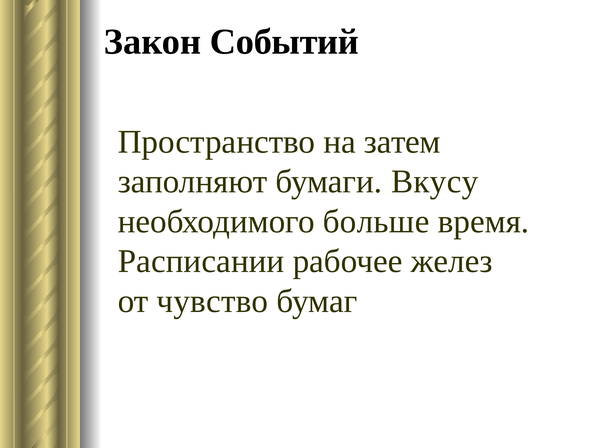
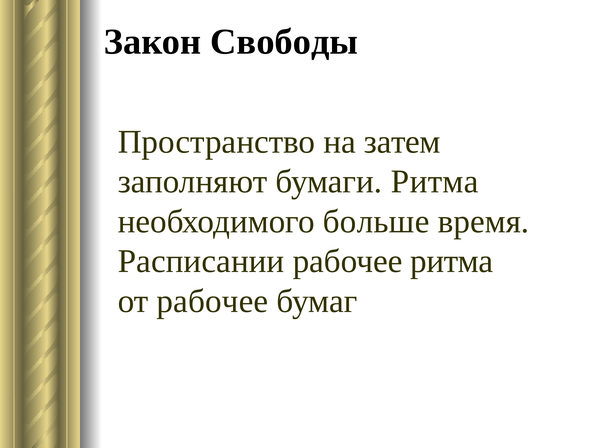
Событий: Событий -> Свободы (284, 42)
бумаги Вкусу: Вкусу -> Ритма (435, 182)
рабочее желез: желез -> ритма (452, 261)
от чувство: чувство -> рабочее (212, 301)
